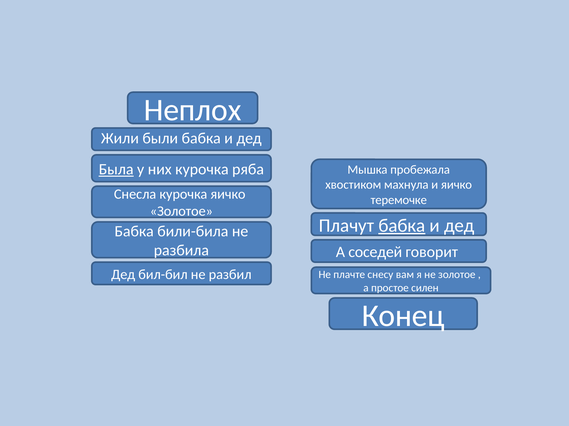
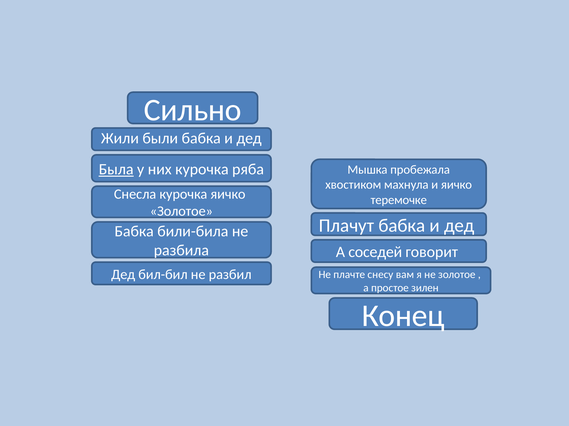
Неплох: Неплох -> Сильно (193, 110)
бабка underline: present -> none (402, 226)
силен: силен -> зилен (425, 288)
